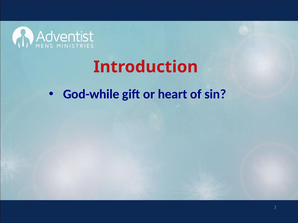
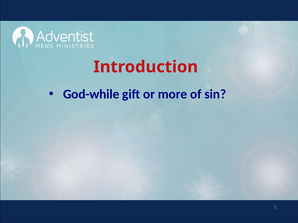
heart: heart -> more (173, 94)
